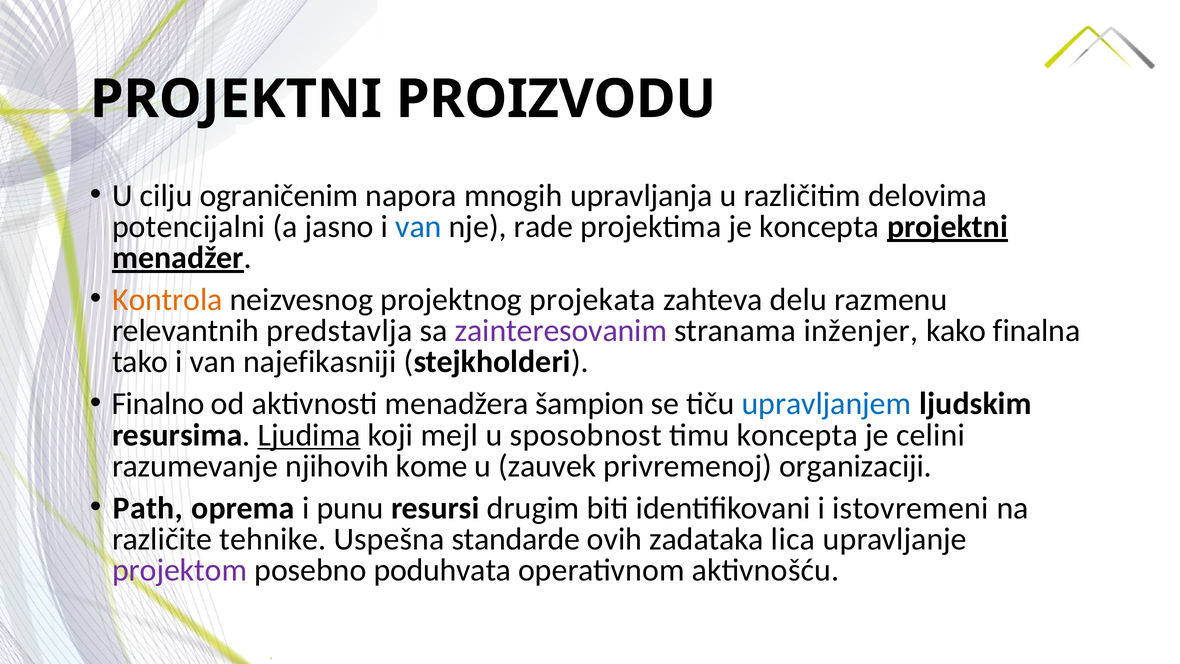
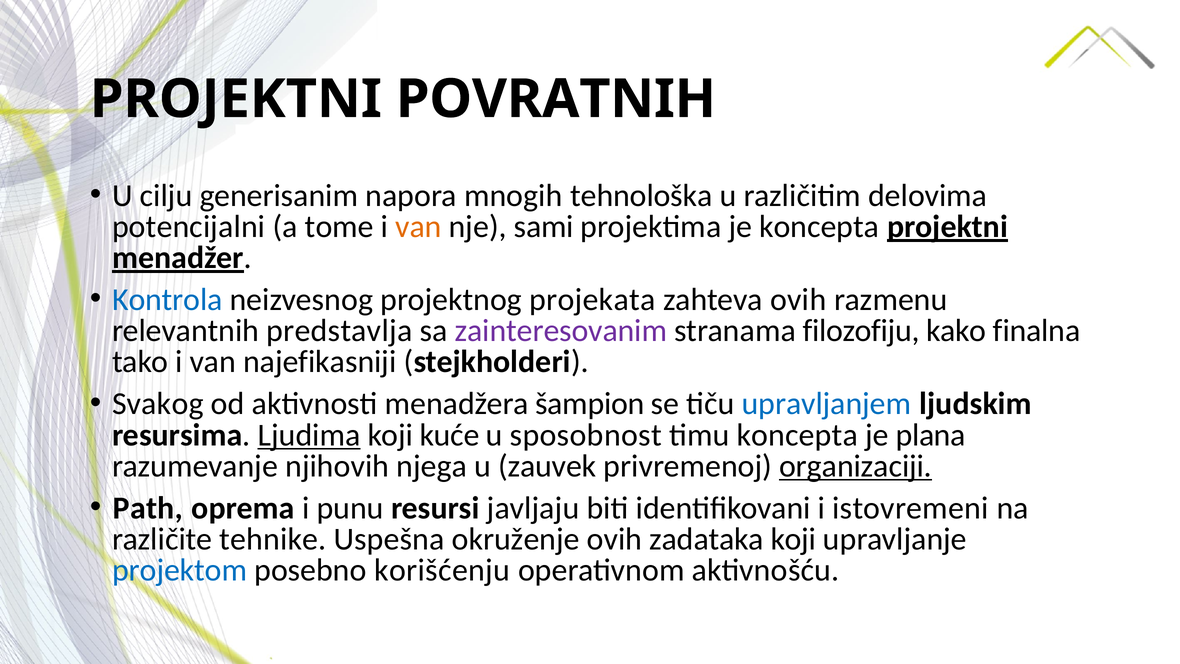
PROIZVODU: PROIZVODU -> POVRATNIH (556, 99)
ograničenim: ograničenim -> generisanim (279, 195)
upravljanja: upravljanja -> tehnološka (641, 195)
jasno: jasno -> tome (339, 226)
van colour: blue -> orange (419, 226)
rade: rade -> sami (544, 226)
Kontrola colour: orange -> blue (167, 300)
zahteva delu: delu -> ovih (798, 300)
inženjer: inženjer -> filozofiju (861, 331)
Finalno: Finalno -> Svakog (158, 404)
mejl: mejl -> kuće (450, 435)
celini: celini -> plana (931, 435)
kome: kome -> njega (432, 466)
organizaciji underline: none -> present (856, 466)
drugim: drugim -> javljaju (533, 508)
standarde: standarde -> okruženje (516, 539)
zadataka lica: lica -> koji (793, 539)
projektom colour: purple -> blue (180, 570)
poduhvata: poduhvata -> korišćenju (442, 570)
